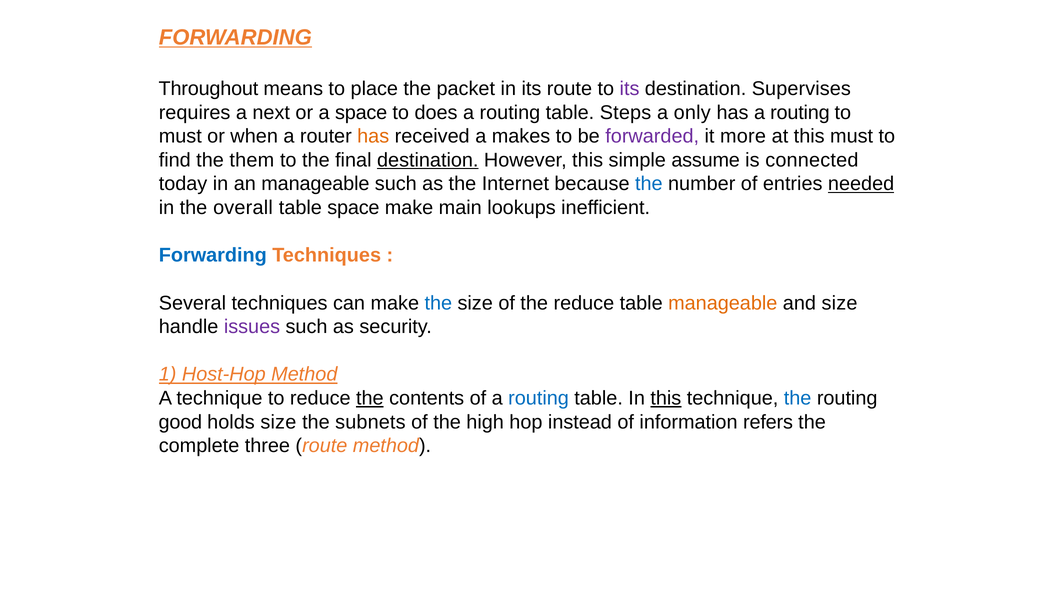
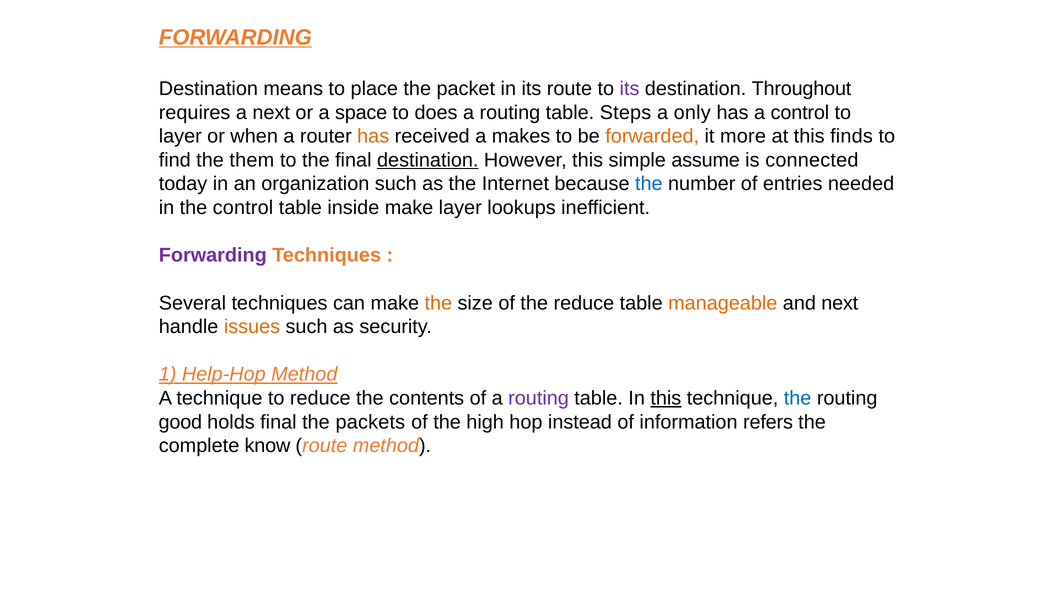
Throughout: Throughout -> Destination (208, 89)
Supervises: Supervises -> Throughout (801, 89)
has a routing: routing -> control (800, 113)
must: must -> layer (180, 136)
forwarded colour: purple -> orange (652, 136)
this must: must -> finds (851, 136)
an manageable: manageable -> organization (315, 184)
needed underline: present -> none (861, 184)
the overall: overall -> control (243, 208)
table space: space -> inside (353, 208)
make main: main -> layer (460, 208)
Forwarding colour: blue -> purple (213, 256)
the colour: blue -> orange (438, 303)
and size: size -> next (840, 303)
issues colour: purple -> orange (252, 327)
Host-Hop: Host-Hop -> Help-Hop (224, 375)
the underline: present -> none (370, 399)
routing colour: blue -> purple (539, 399)
holds size: size -> final (278, 423)
subnets: subnets -> packets (370, 423)
three: three -> know (267, 446)
